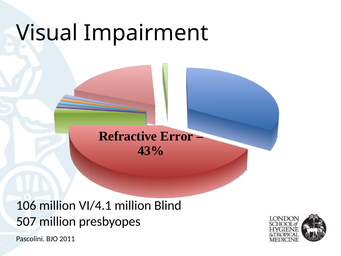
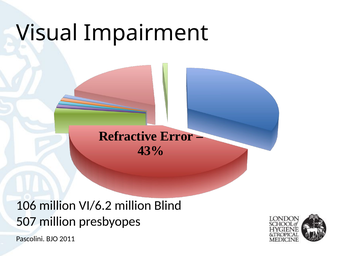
VI/4.1: VI/4.1 -> VI/6.2 (95, 205)
